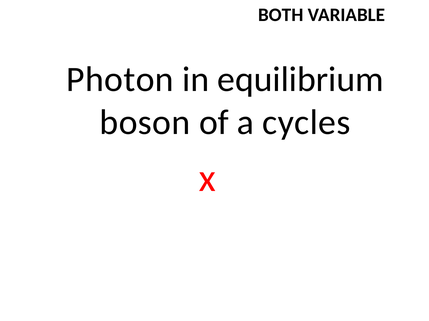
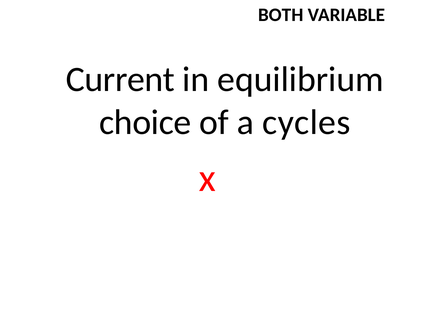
Photon: Photon -> Current (120, 80)
boson: boson -> choice (145, 123)
